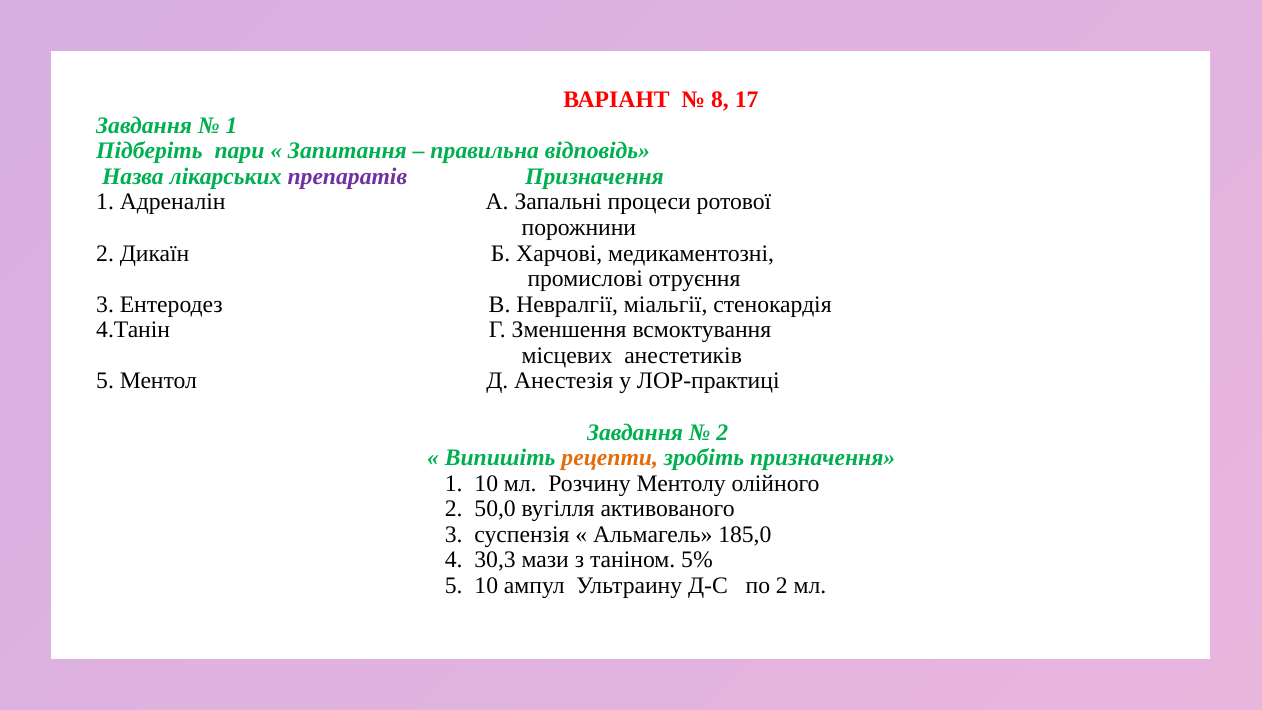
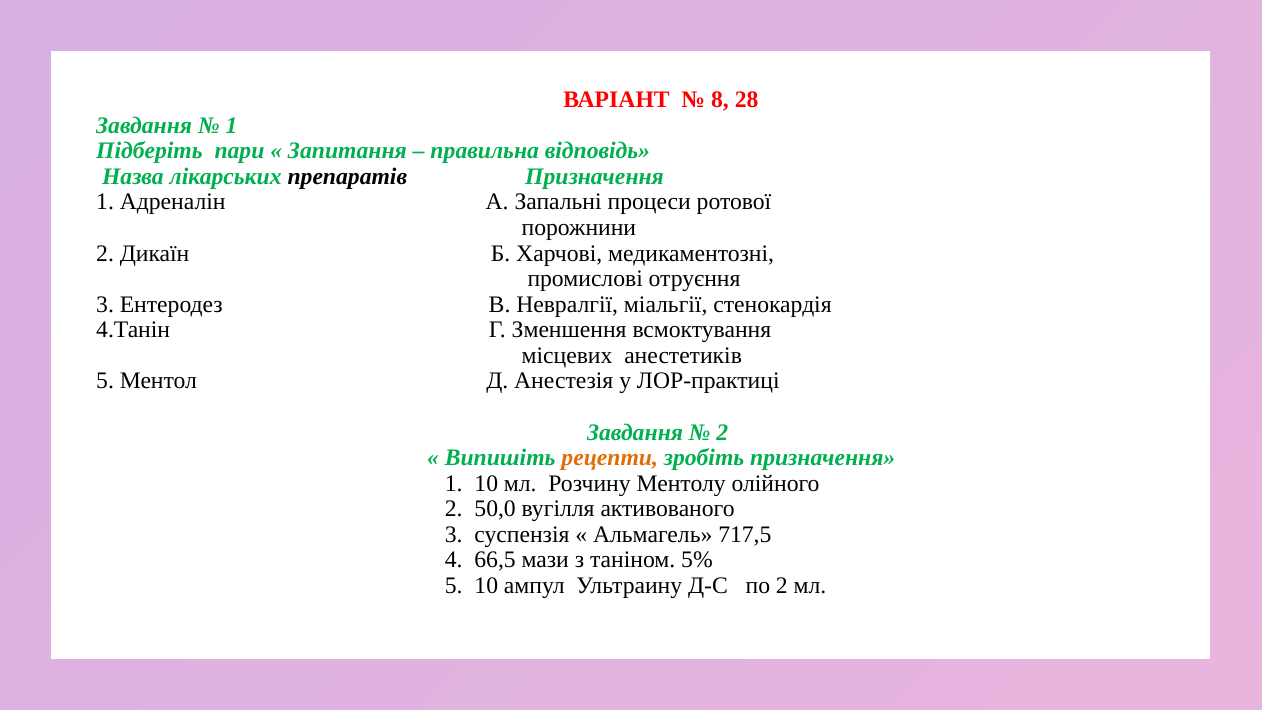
17: 17 -> 28 (747, 100)
препаратів colour: purple -> black (347, 177)
185,0: 185,0 -> 717,5 (745, 534)
30,3: 30,3 -> 66,5 (495, 560)
